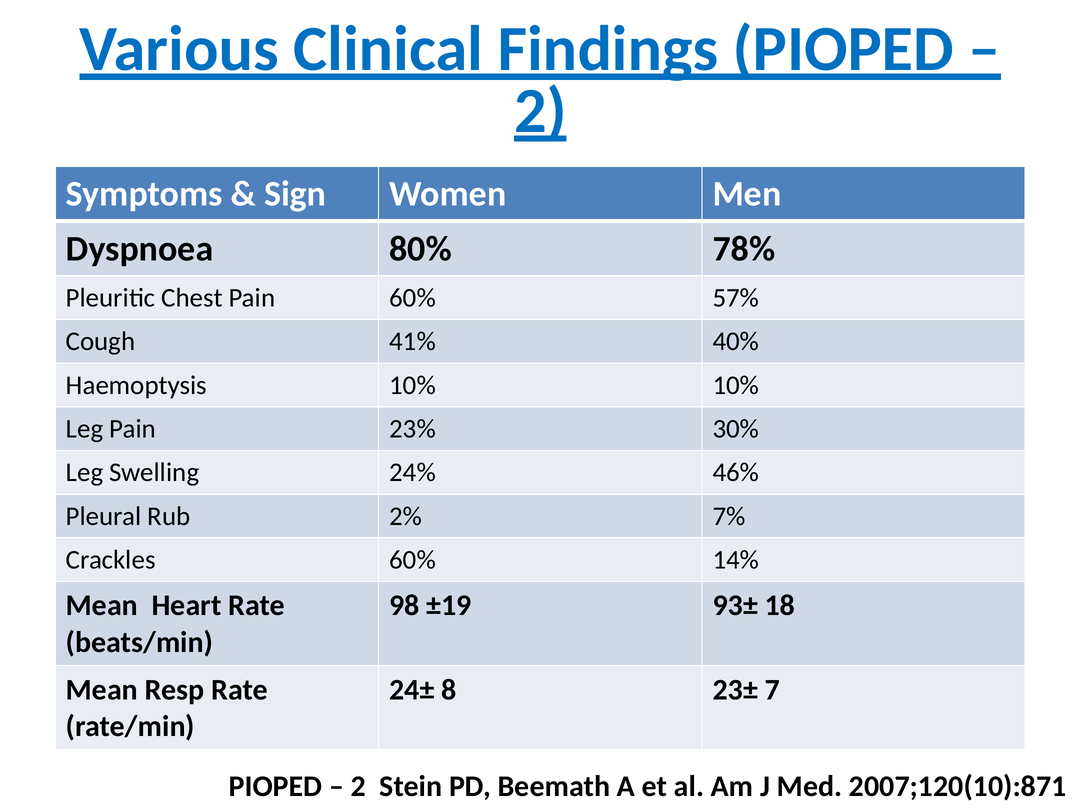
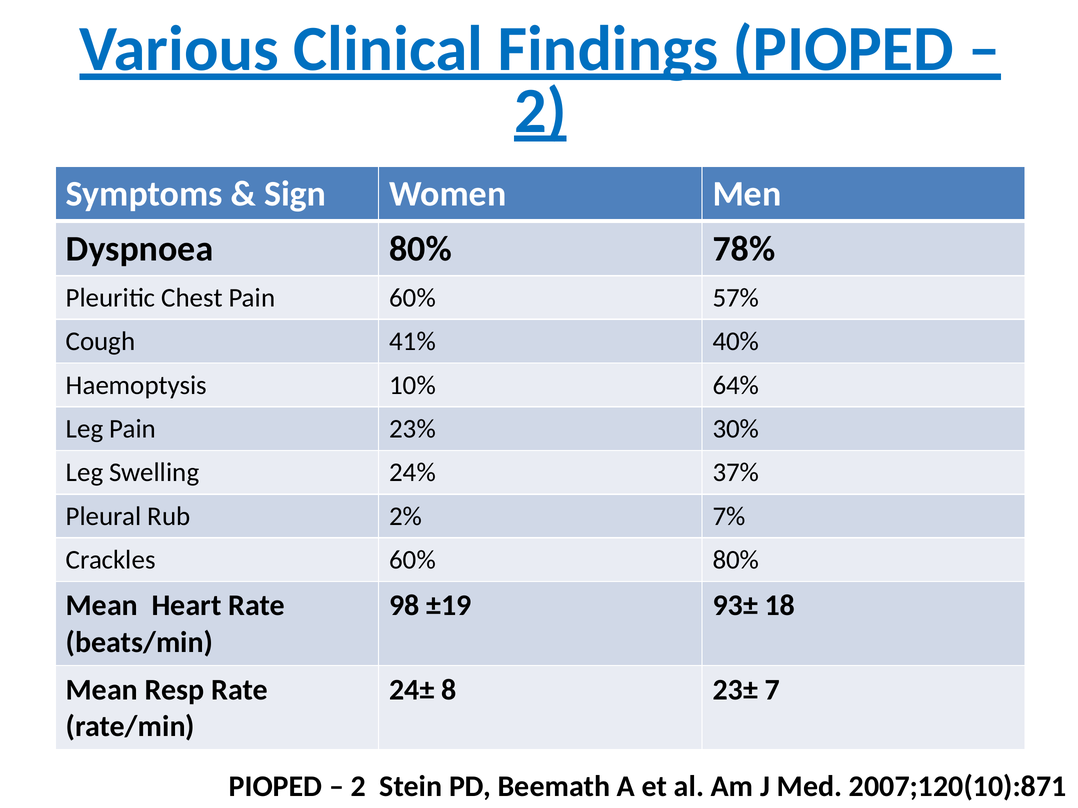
10% 10%: 10% -> 64% (736, 385)
46%: 46% -> 37% (736, 473)
60% 14%: 14% -> 80% (736, 560)
